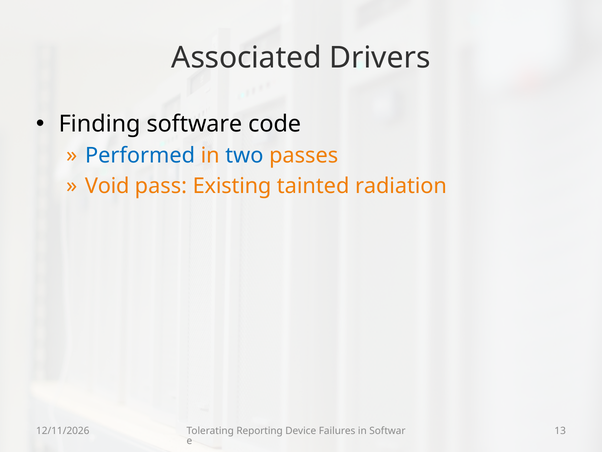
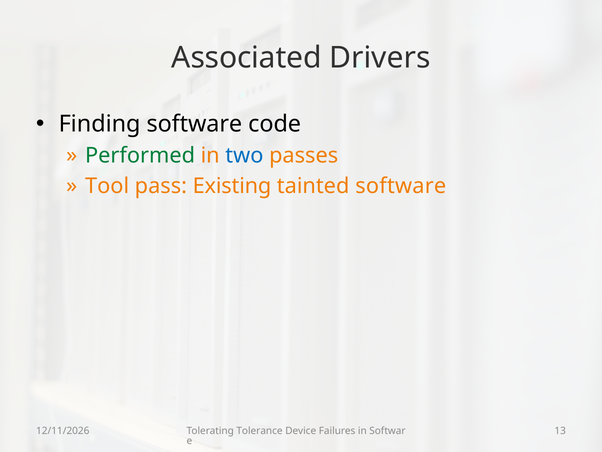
Performed colour: blue -> green (140, 155)
Void: Void -> Tool (107, 186)
tainted radiation: radiation -> software (401, 186)
Reporting: Reporting -> Tolerance (260, 430)
